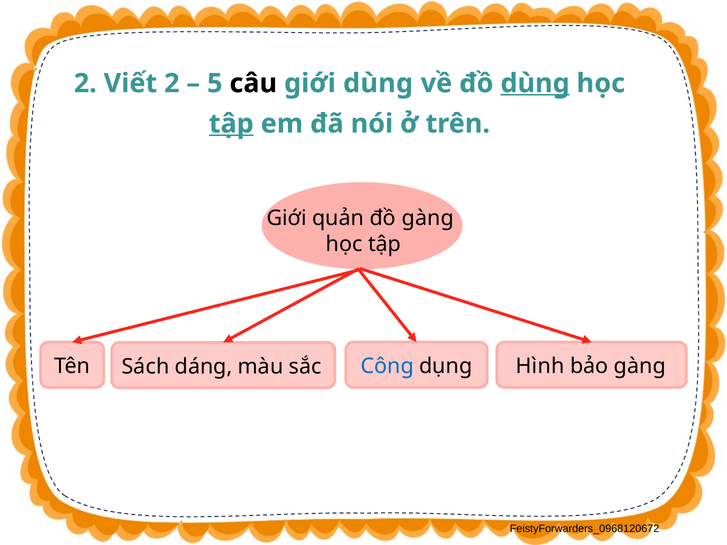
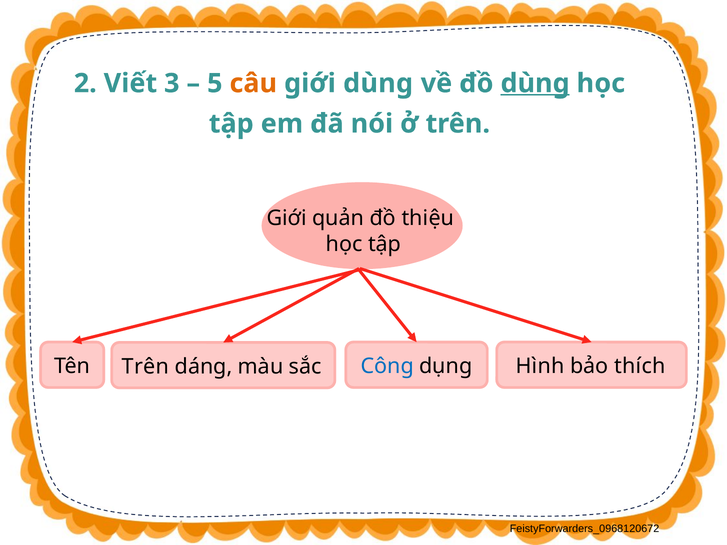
Viết 2: 2 -> 3 (172, 83)
câu colour: black -> orange (253, 83)
tập underline: present -> none (231, 124)
đồ gàng: gàng -> thiệu (428, 218)
Tên Sách: Sách -> Trên (145, 367)
bảo gàng: gàng -> thích (640, 366)
